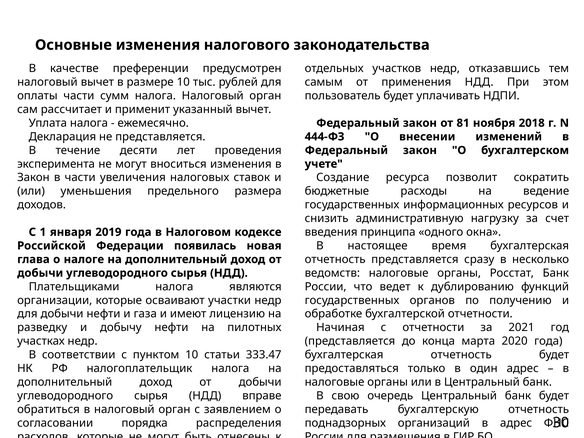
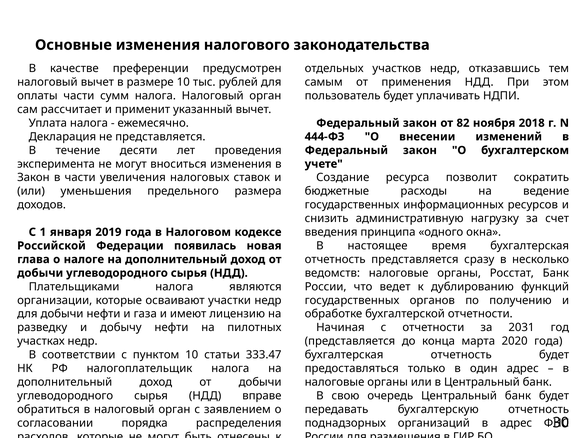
81: 81 -> 82 (463, 123)
2021: 2021 -> 2031 (521, 328)
